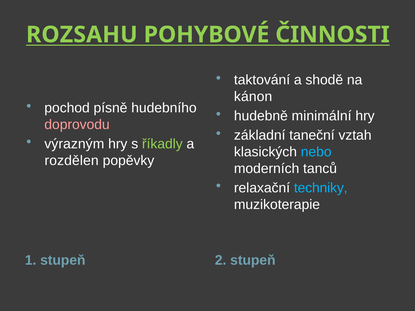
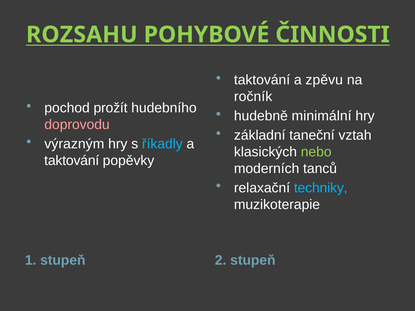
shodě: shodě -> zpěvu (324, 80)
kánon: kánon -> ročník (253, 97)
písně: písně -> prožít (111, 108)
říkadly colour: light green -> light blue (162, 144)
nebo colour: light blue -> light green (316, 152)
rozdělen: rozdělen -> taktování (72, 161)
